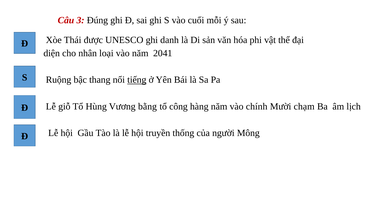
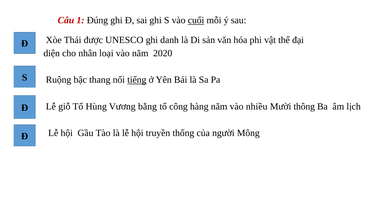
3: 3 -> 1 (80, 20)
cuối underline: none -> present (196, 20)
2041: 2041 -> 2020 (163, 53)
chính: chính -> nhiều (257, 107)
chạm: chạm -> thông (304, 107)
